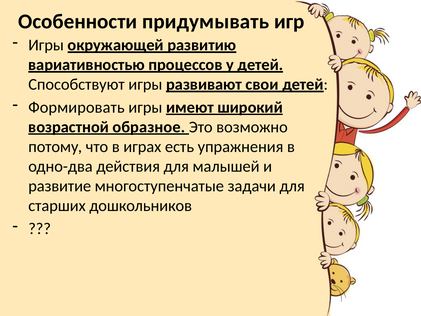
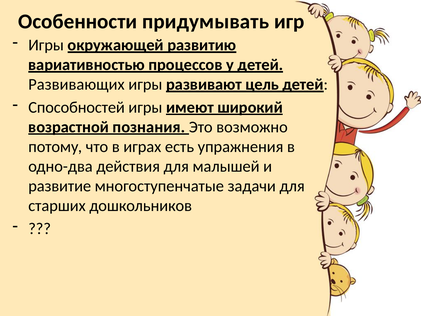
Способствуют: Способствуют -> Развивающих (76, 84)
свои: свои -> цель (262, 84)
Формировать: Формировать -> Способностей (77, 107)
образное: образное -> познания (149, 127)
